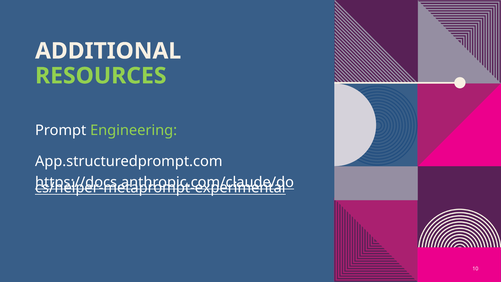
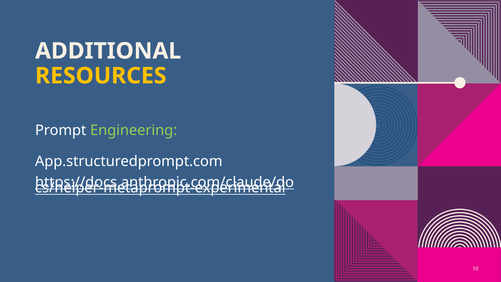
RESOURCES colour: light green -> yellow (101, 76)
